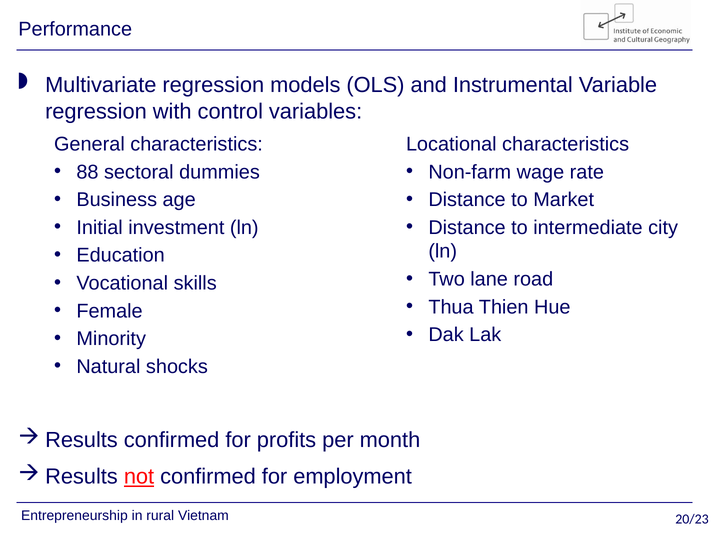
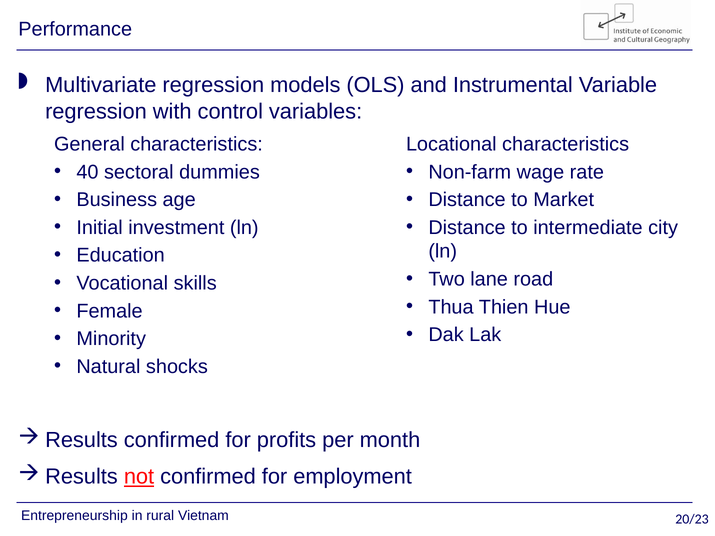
88: 88 -> 40 (87, 172)
